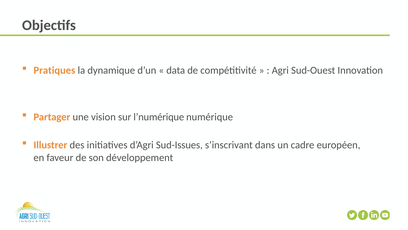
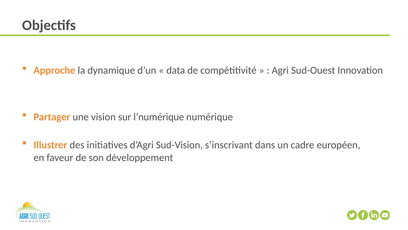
Pratiques: Pratiques -> Approche (54, 70)
Sud-Issues: Sud-Issues -> Sud-Vision (179, 145)
